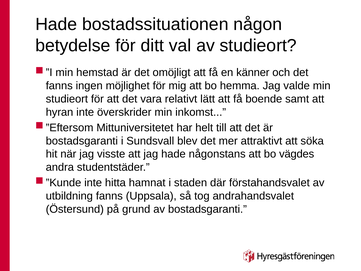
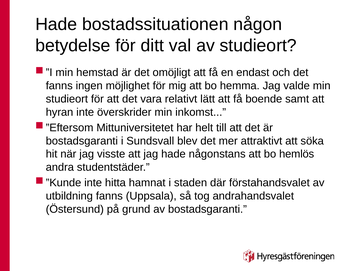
känner: känner -> endast (253, 72)
vägdes: vägdes -> hemlös (297, 154)
